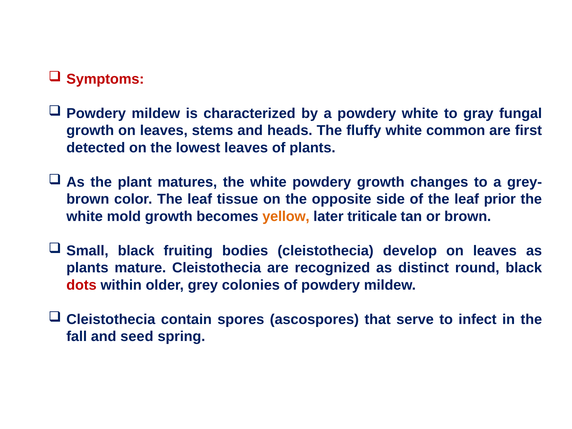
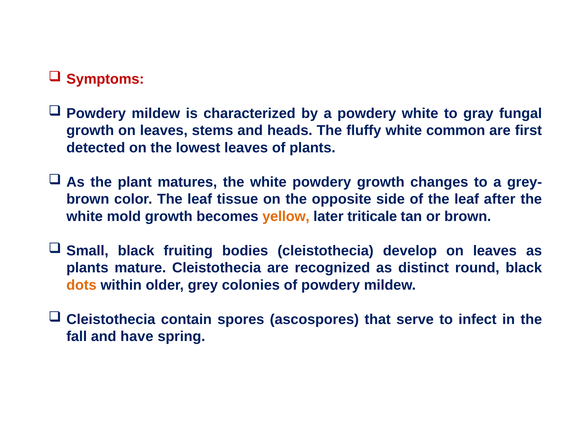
prior: prior -> after (500, 199)
dots colour: red -> orange (81, 285)
seed: seed -> have (137, 336)
